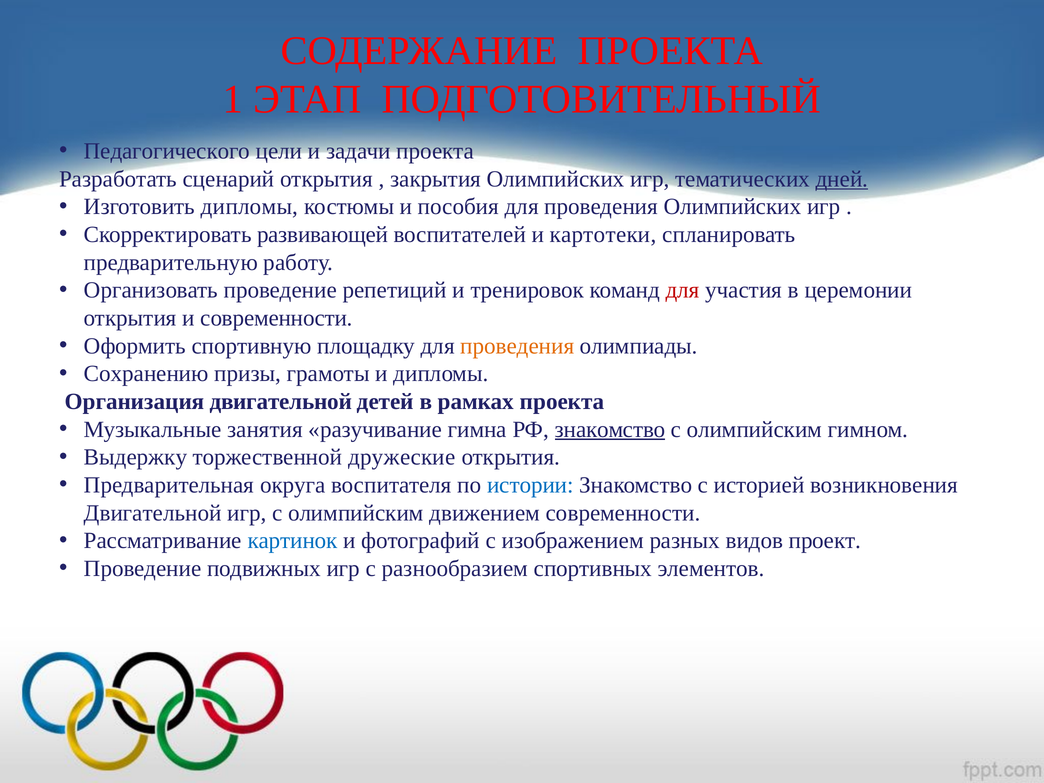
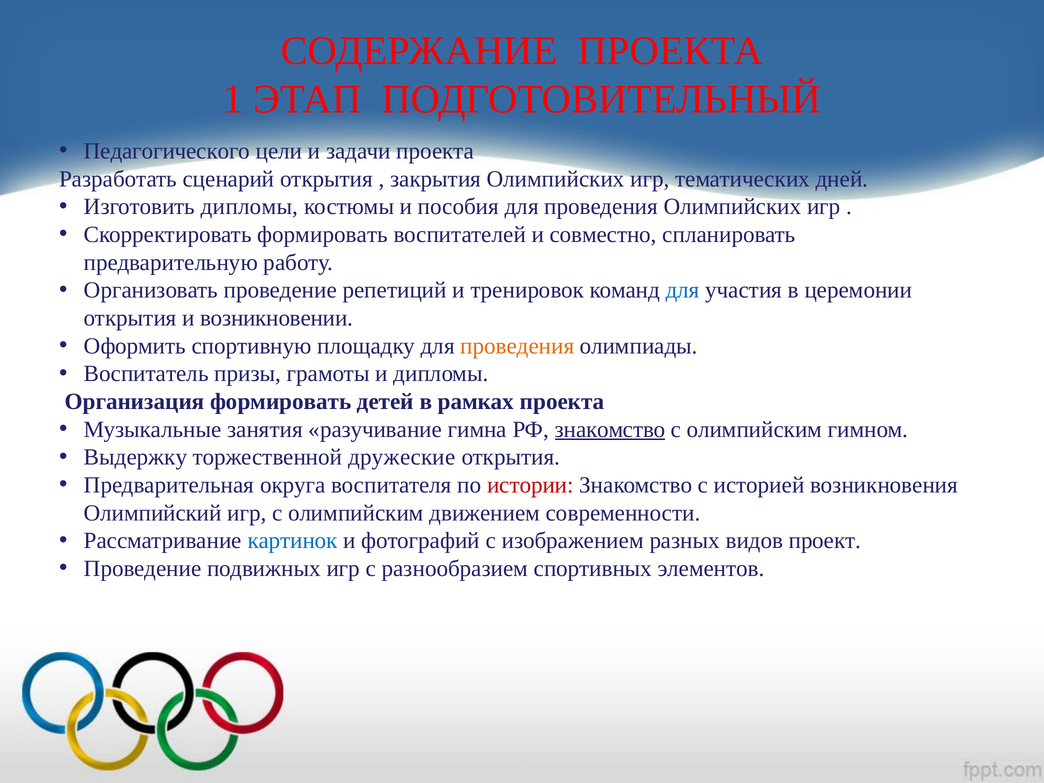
дней underline: present -> none (842, 179)
Скорректировать развивающей: развивающей -> формировать (322, 235)
картотеки: картотеки -> совместно (603, 235)
для colour: red -> blue (683, 290)
и современности: современности -> возникновении (277, 318)
Сохранению: Сохранению -> Воспитатель (146, 374)
Организация двигательной: двигательной -> формировать (281, 402)
истории colour: blue -> red (530, 485)
Двигательной: Двигательной -> Олимпийский (153, 513)
